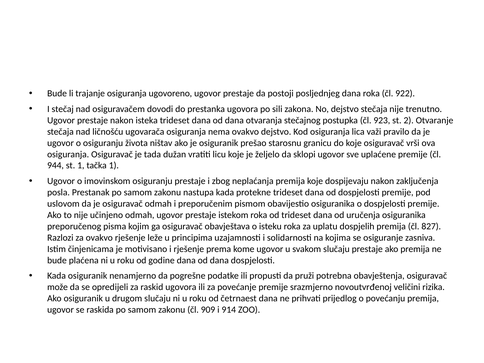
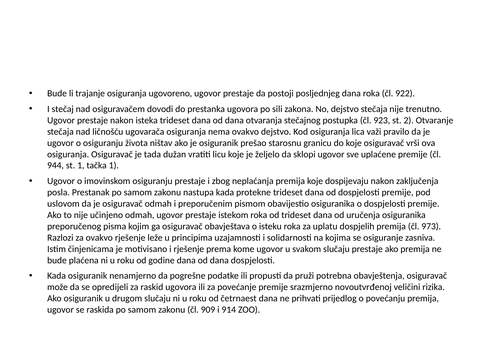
827: 827 -> 973 (431, 226)
